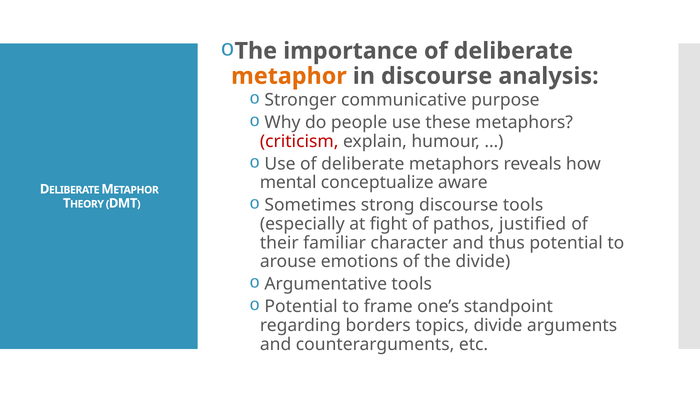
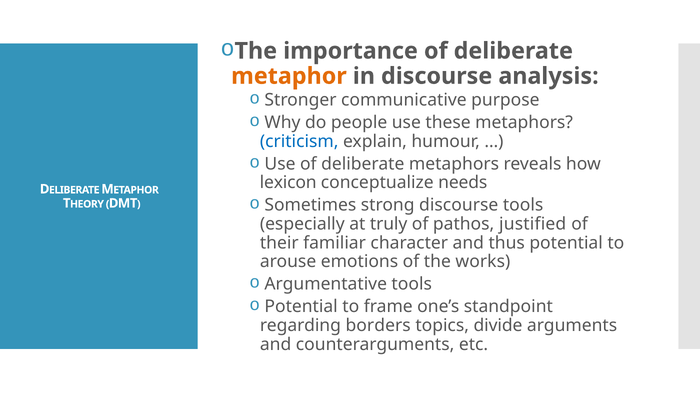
criticism colour: red -> blue (299, 142)
mental: mental -> lexicon (288, 183)
aware: aware -> needs (463, 183)
fight: fight -> truly (389, 224)
the divide: divide -> works (483, 262)
